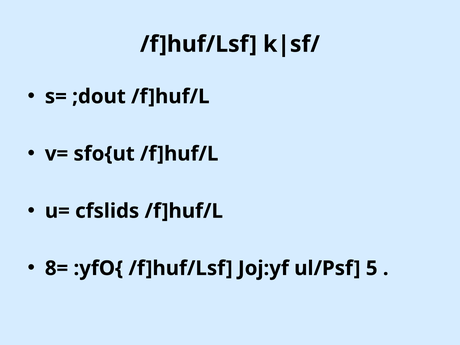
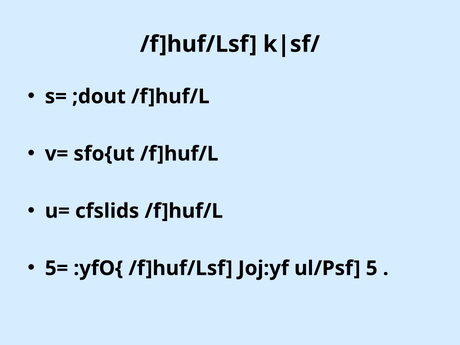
8=: 8= -> 5= (57, 268)
